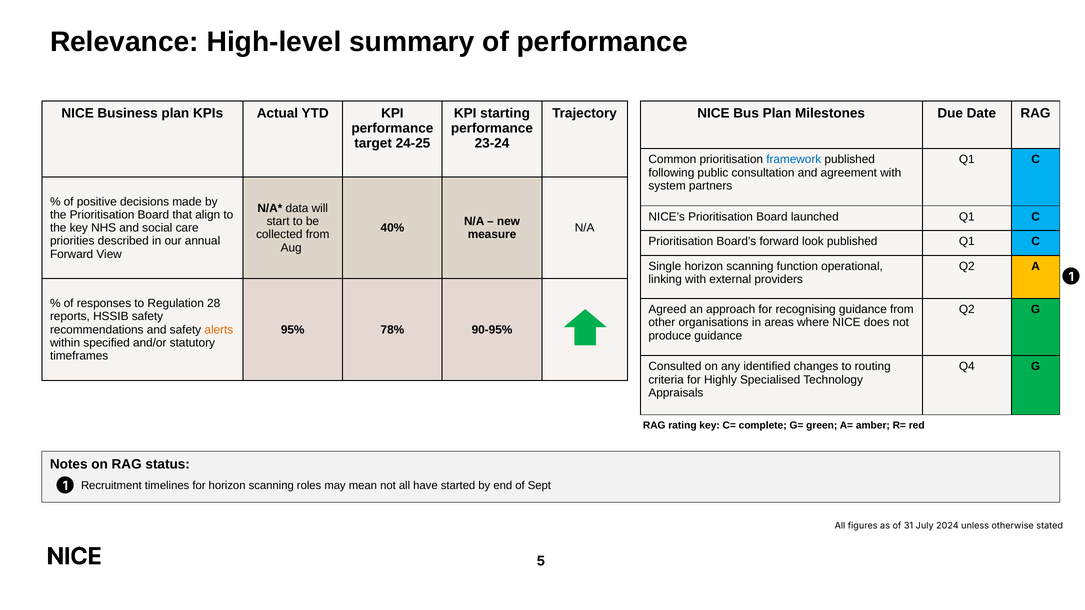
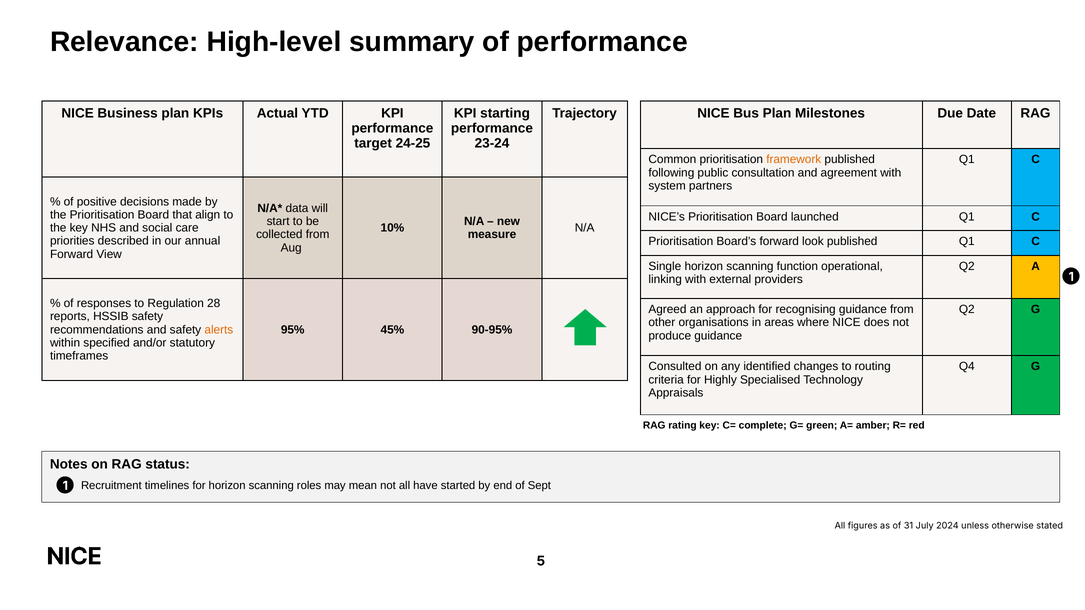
framework colour: blue -> orange (794, 160)
40%: 40% -> 10% (392, 228)
78%: 78% -> 45% (392, 330)
